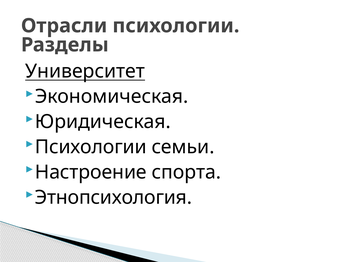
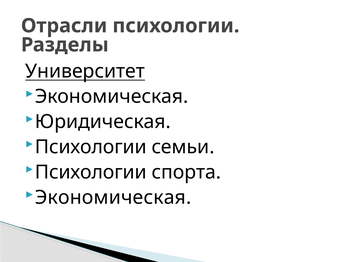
Настроение: Настроение -> Психологии (91, 172)
Этнопсихология: Этнопсихология -> Экономическая (113, 198)
